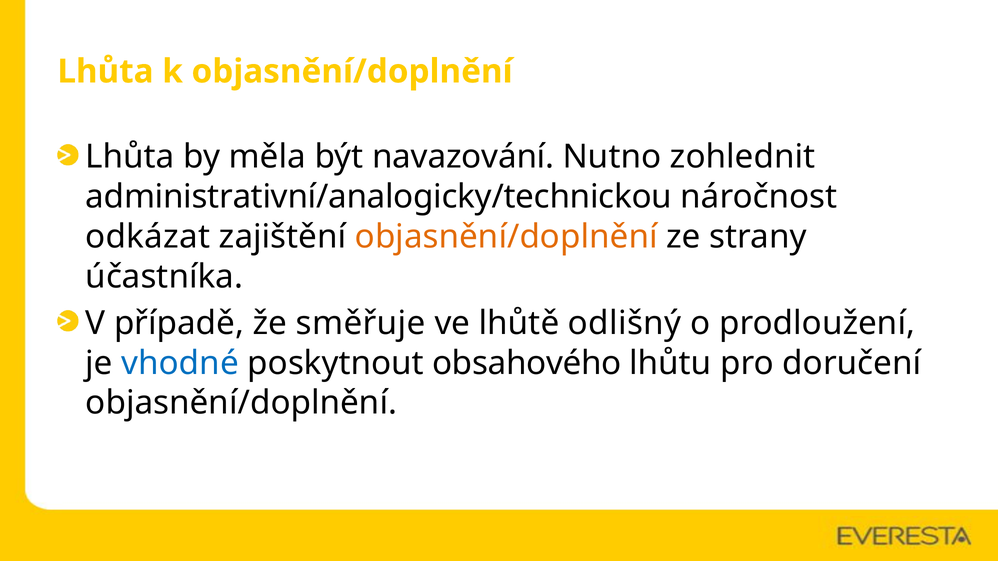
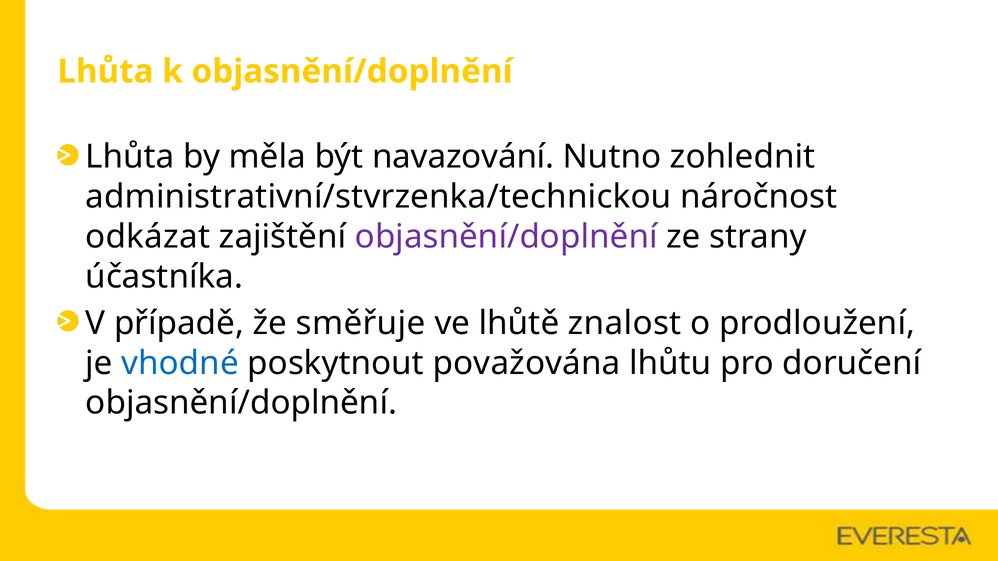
administrativní/analogicky/technickou: administrativní/analogicky/technickou -> administrativní/stvrzenka/technickou (378, 197)
objasnění/doplnění colour: orange -> purple (506, 237)
odlišný: odlišný -> znalost (625, 323)
obsahového: obsahového -> považována (527, 363)
